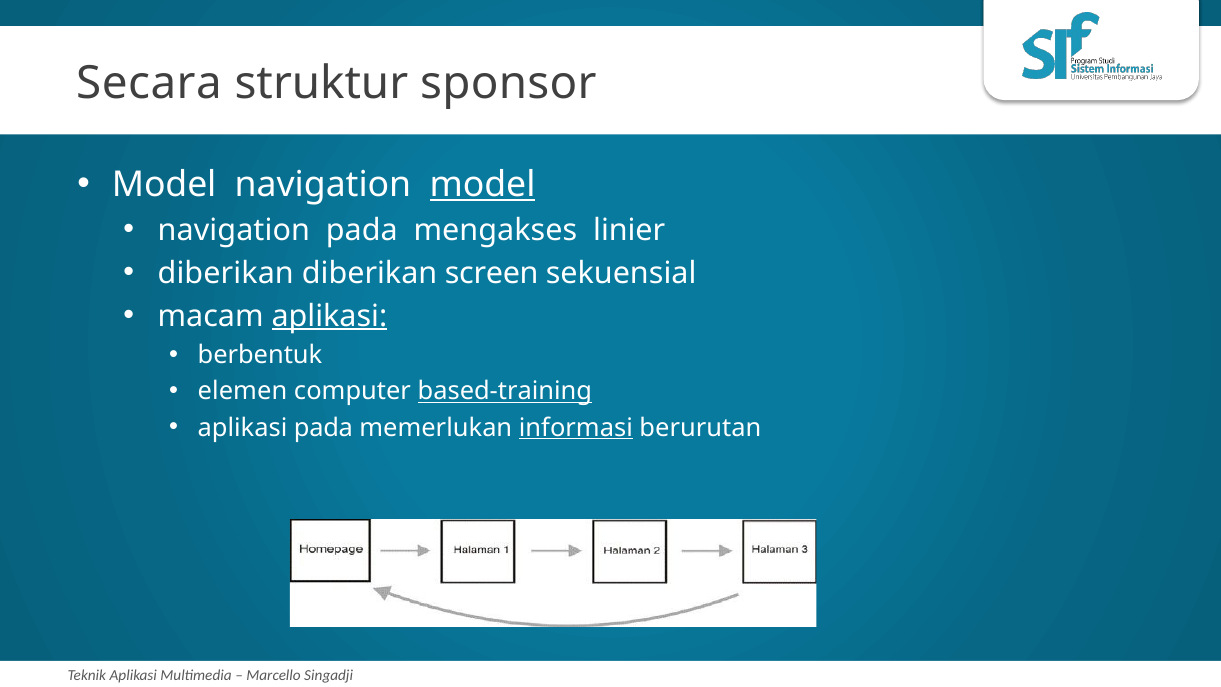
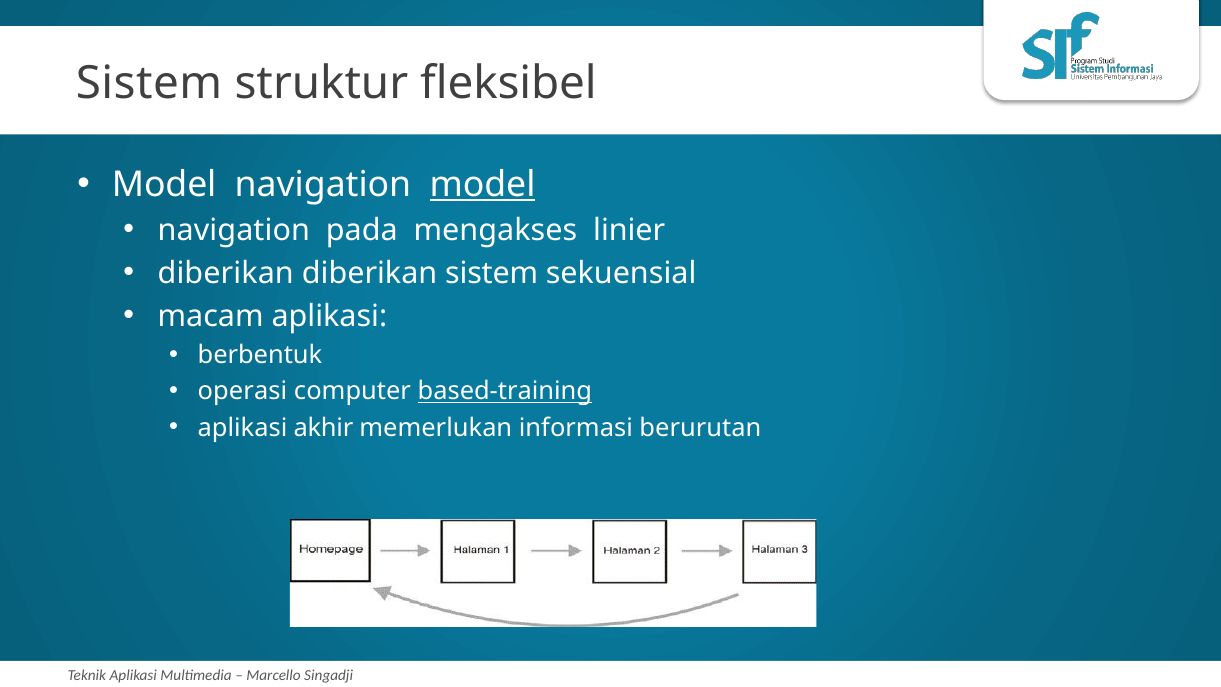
Secara: Secara -> Sistem (149, 83)
sponsor: sponsor -> fleksibel (508, 83)
diberikan screen: screen -> sistem (492, 273)
aplikasi underline: present -> none (329, 316)
elemen: elemen -> operasi (242, 391)
aplikasi pada: pada -> akhir (323, 428)
informasi underline: present -> none (576, 428)
